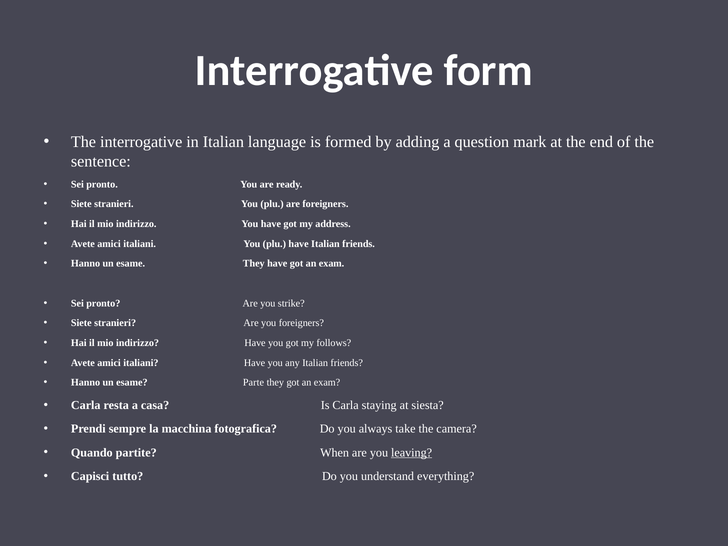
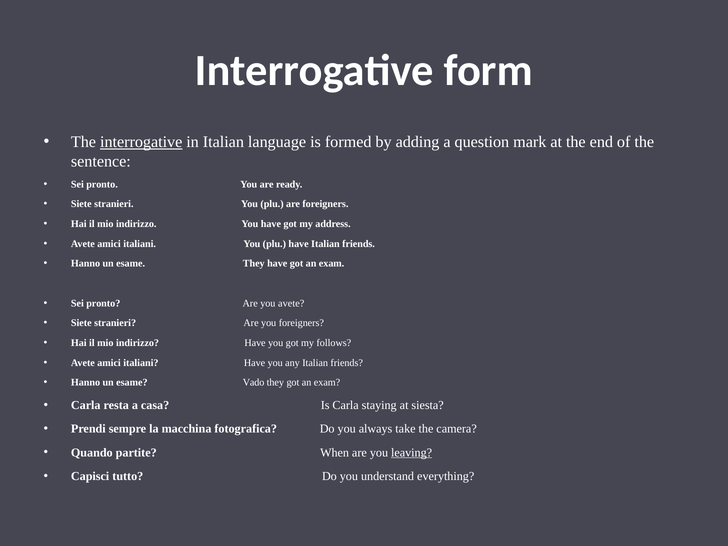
interrogative underline: none -> present (141, 142)
you strike: strike -> avete (291, 303)
Parte: Parte -> Vado (254, 383)
